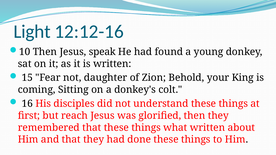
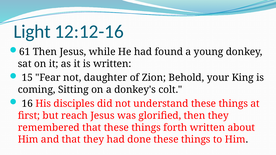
10: 10 -> 61 (25, 52)
speak: speak -> while (102, 52)
what: what -> forth (175, 128)
